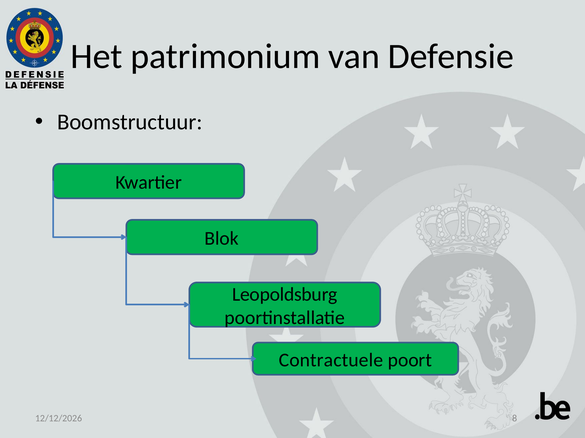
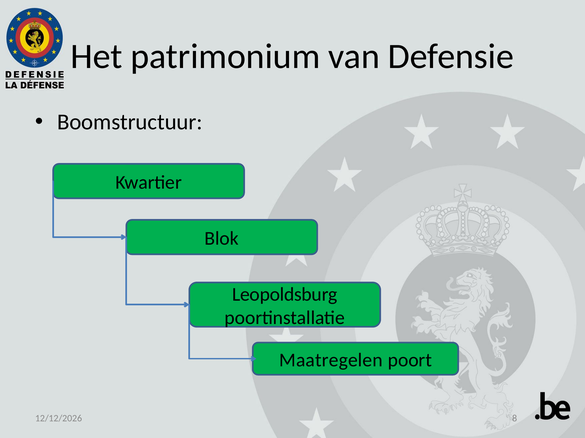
Contractuele: Contractuele -> Maatregelen (331, 361)
